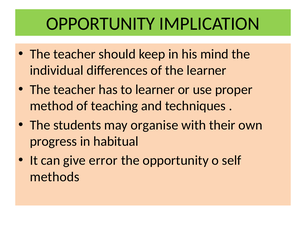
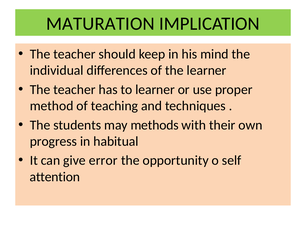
OPPORTUNITY: OPPORTUNITY -> MATURATION (100, 24)
organise: organise -> methods (155, 125)
methods: methods -> attention (55, 176)
